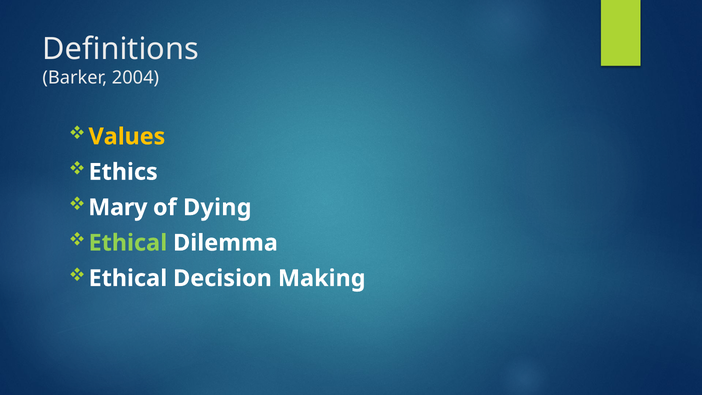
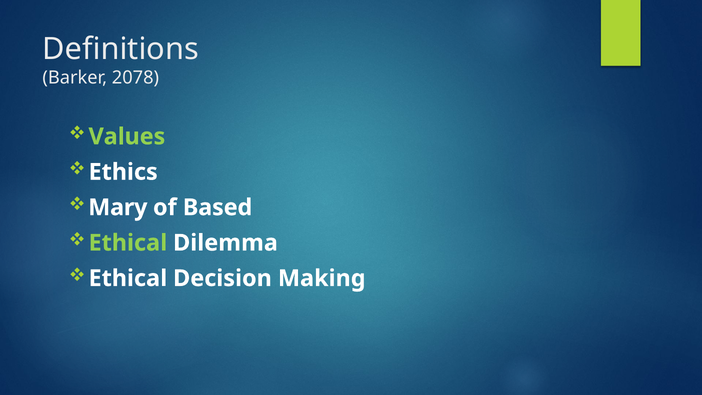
2004: 2004 -> 2078 (135, 78)
Values colour: yellow -> light green (127, 137)
Dying: Dying -> Based (218, 207)
